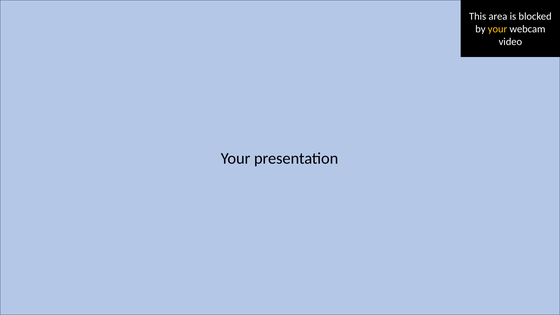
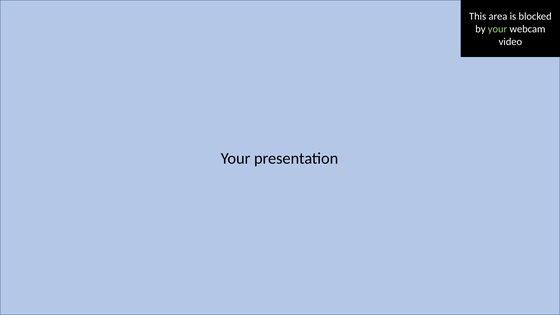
your colour: yellow -> light green (498, 29)
